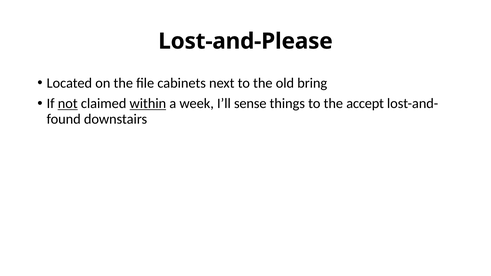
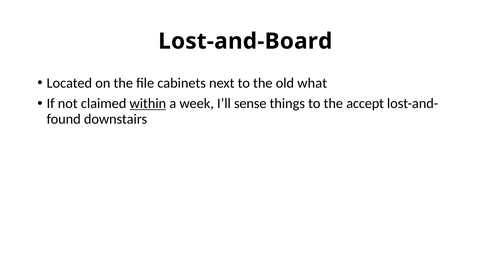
Lost-and-Please: Lost-and-Please -> Lost-and-Board (245, 41)
bring: bring -> what (312, 83)
not underline: present -> none (68, 104)
